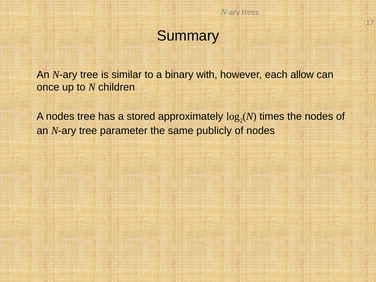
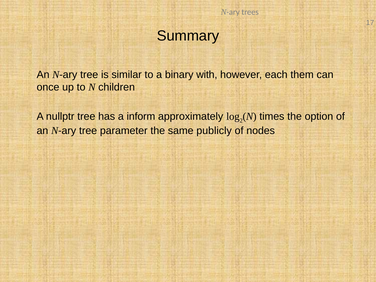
allow: allow -> them (302, 75)
A nodes: nodes -> nullptr (60, 116)
stored: stored -> inform (141, 116)
the nodes: nodes -> option (319, 116)
